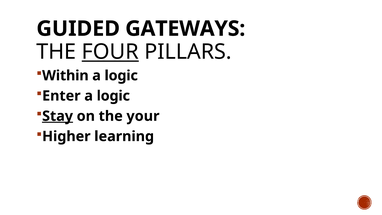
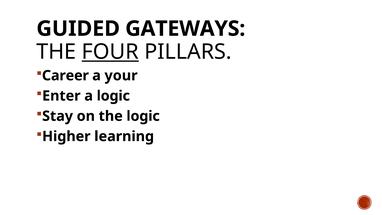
Within: Within -> Career (65, 76)
logic: logic -> your (121, 76)
Stay underline: present -> none (58, 116)
the your: your -> logic (143, 116)
